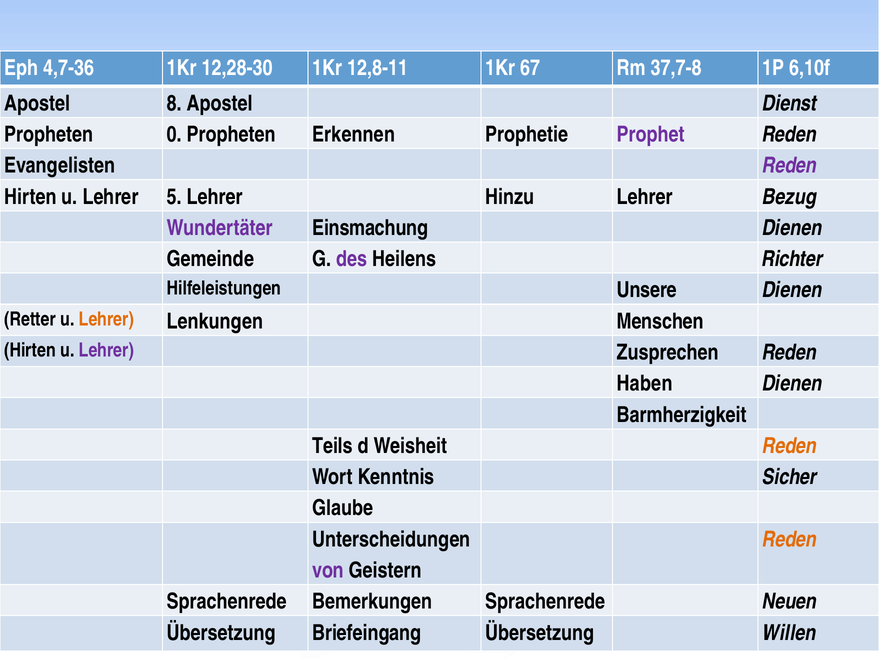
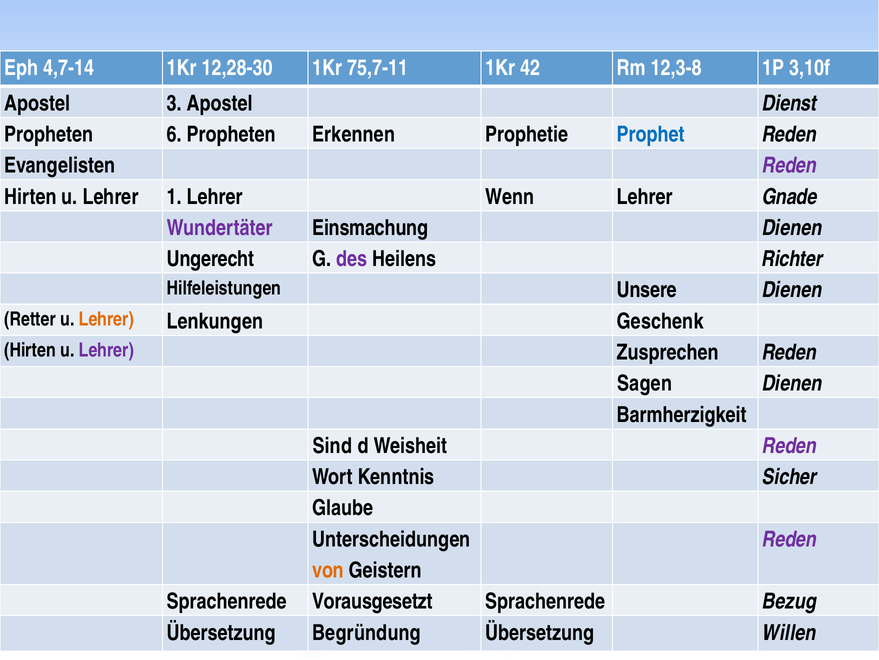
4,7-36: 4,7-36 -> 4,7-14 (69, 68)
12,8-11: 12,8-11 -> 75,7-11 (378, 68)
67: 67 -> 42 (530, 68)
37,7-8: 37,7-8 -> 12,3-8 (676, 68)
6,10f: 6,10f -> 3,10f (810, 68)
8: 8 -> 3 (174, 103)
0: 0 -> 6 (174, 134)
Prophet colour: purple -> blue (651, 134)
5: 5 -> 1 (174, 197)
Hinzu: Hinzu -> Wenn (510, 197)
Bezug: Bezug -> Gnade (790, 197)
Gemeinde: Gemeinde -> Ungerecht (211, 259)
Menschen: Menschen -> Geschenk (660, 321)
Haben: Haben -> Sagen (645, 383)
Teils: Teils -> Sind (332, 445)
Reden colour: orange -> purple (790, 445)
Reden colour: orange -> purple (790, 539)
von colour: purple -> orange (328, 570)
Bemerkungen: Bemerkungen -> Vorausgesetzt (372, 601)
Neuen: Neuen -> Bezug (789, 601)
Briefeingang: Briefeingang -> Begründung (367, 632)
